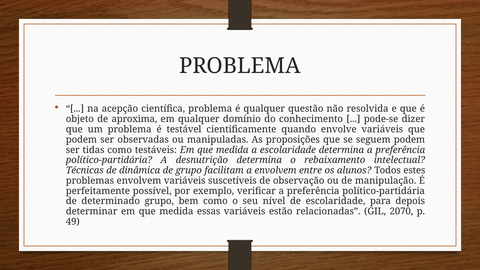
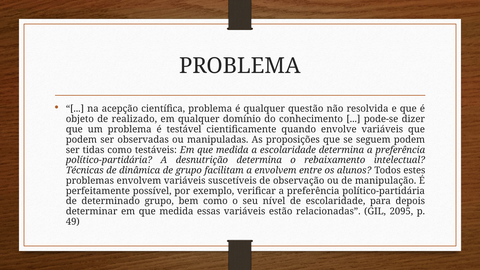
aproxima: aproxima -> realizado (134, 119)
2070: 2070 -> 2095 (401, 211)
